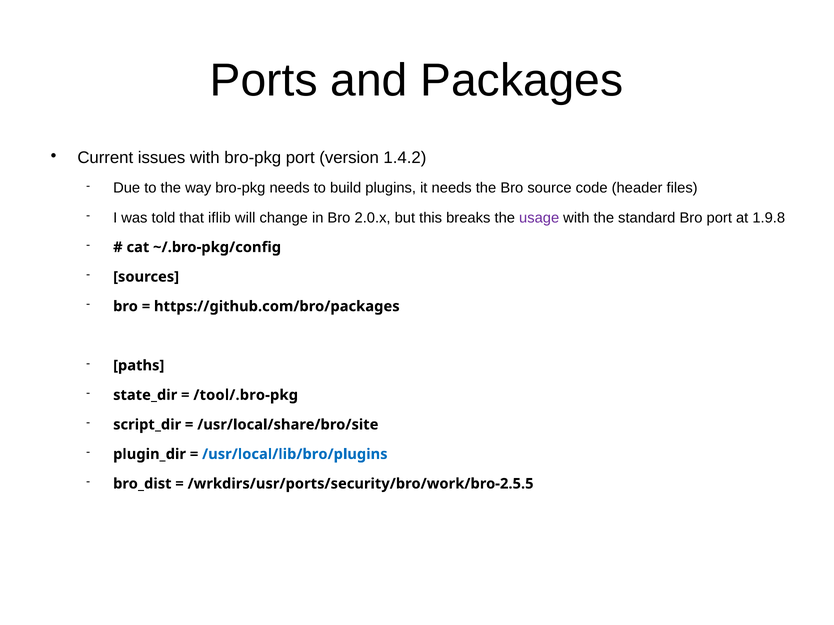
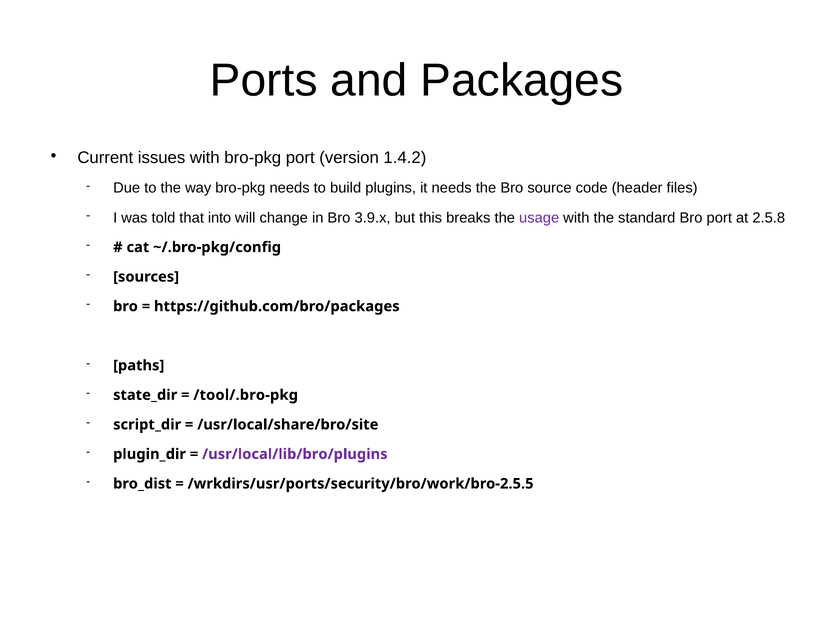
iflib: iflib -> into (220, 218)
2.0.x: 2.0.x -> 3.9.x (373, 218)
1.9.8: 1.9.8 -> 2.5.8 (769, 218)
/usr/local/lib/bro/plugins colour: blue -> purple (295, 454)
